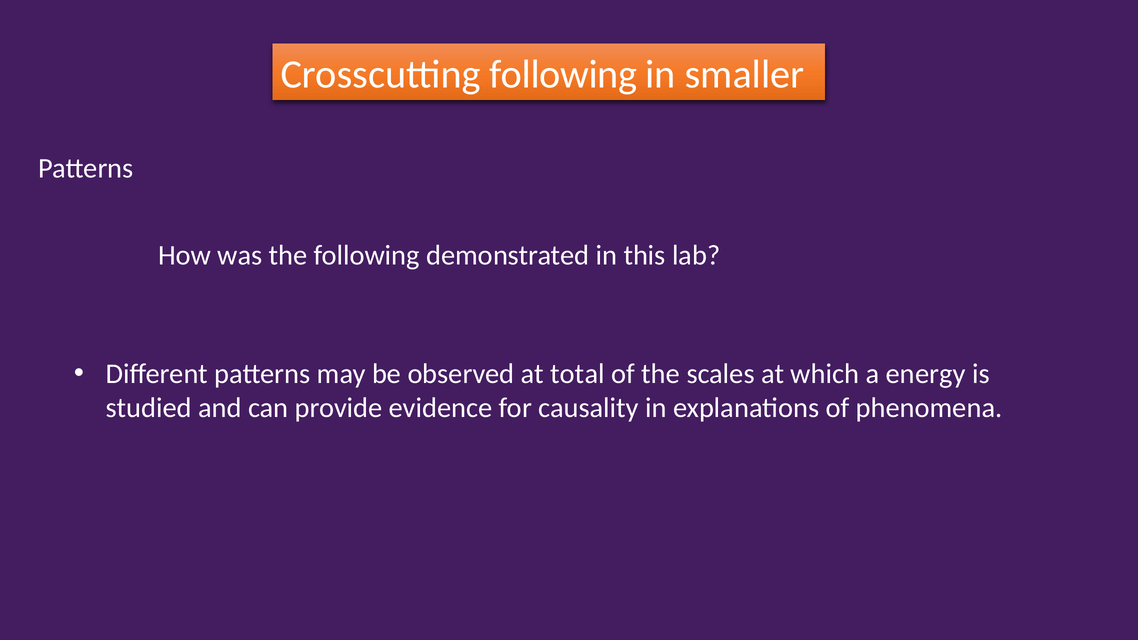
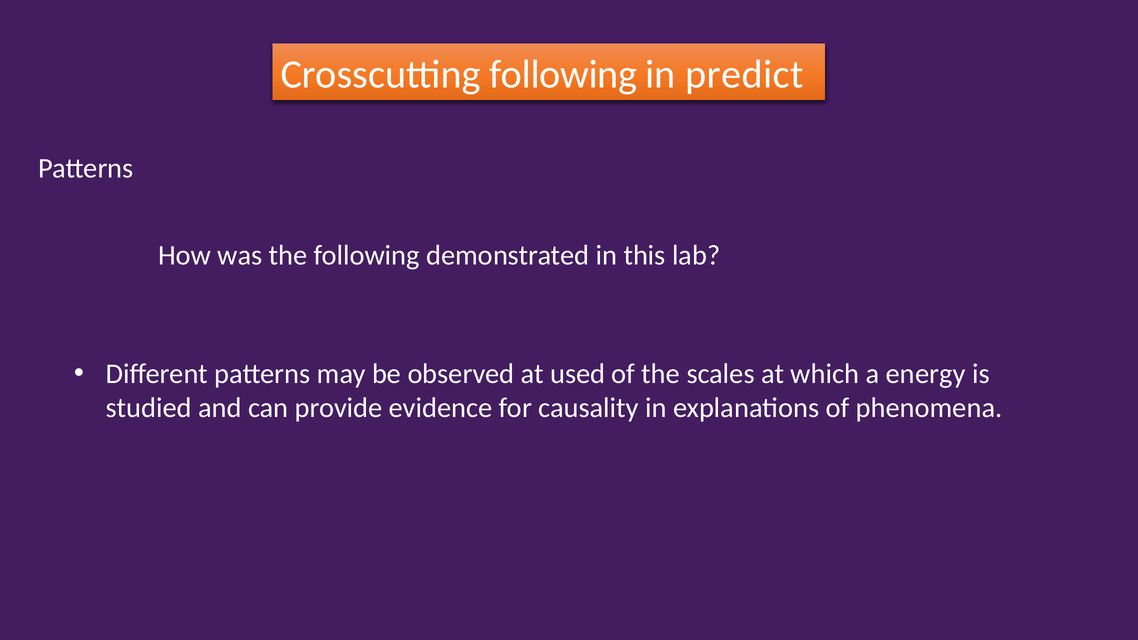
smaller: smaller -> predict (744, 75)
total: total -> used (578, 374)
